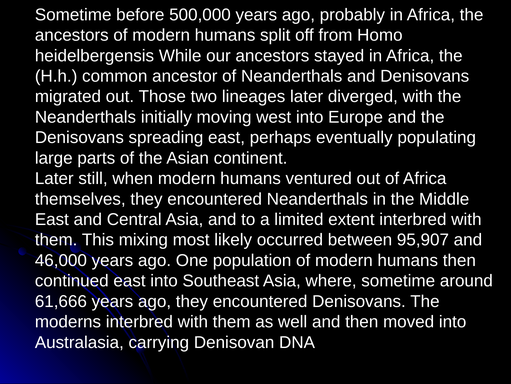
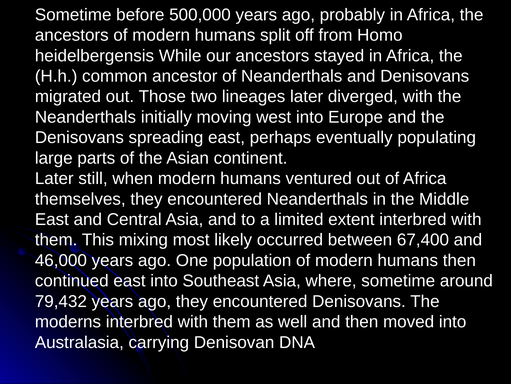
95,907: 95,907 -> 67,400 (423, 240)
61,666: 61,666 -> 79,432 (61, 301)
